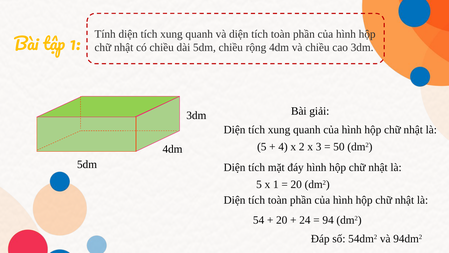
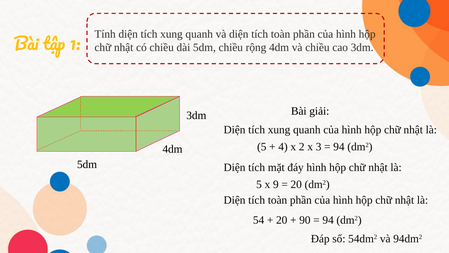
50: 50 -> 94 (339, 147)
x 1: 1 -> 9 (276, 184)
24: 24 -> 90 (305, 220)
